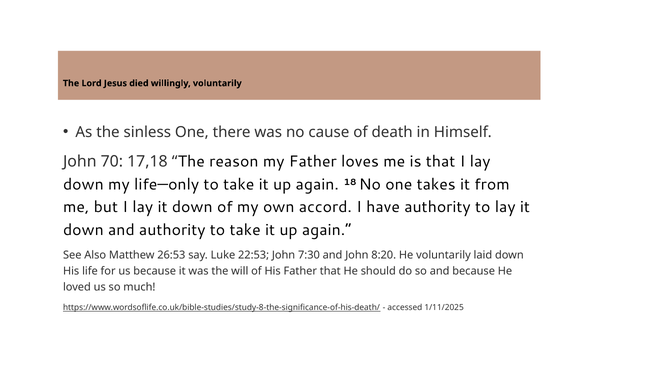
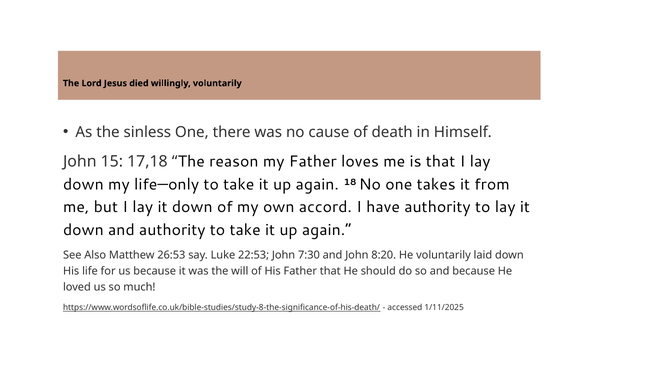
70: 70 -> 15 (112, 162)
